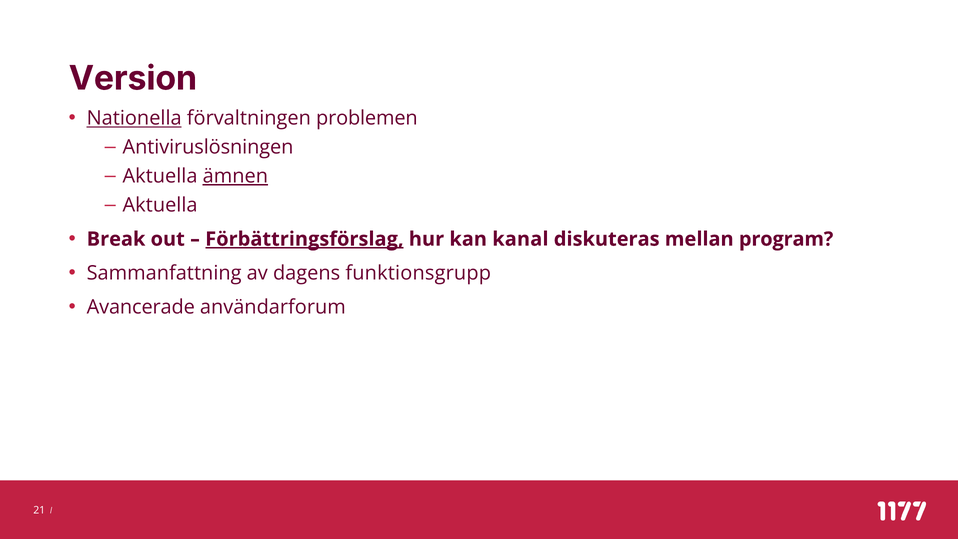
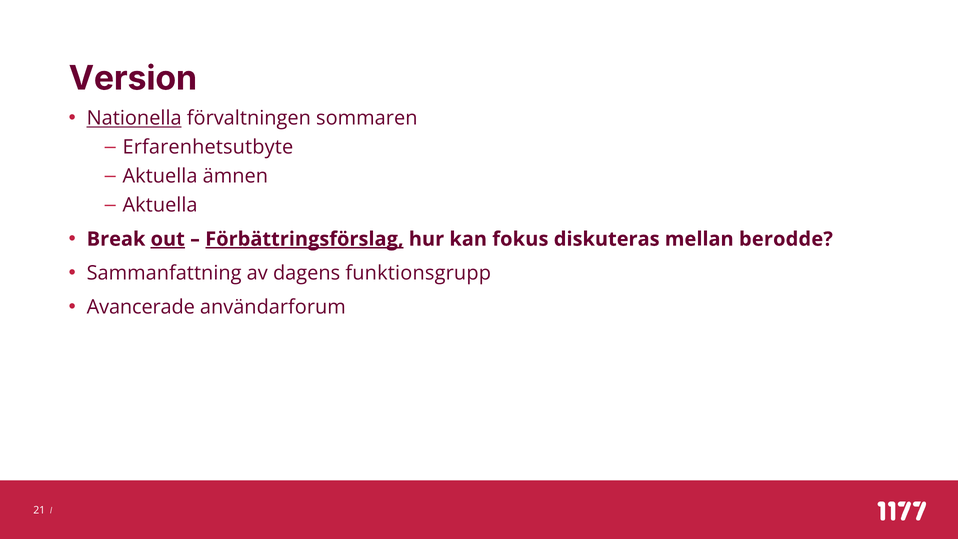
problemen: problemen -> sommaren (367, 118)
Antiviruslösningen: Antiviruslösningen -> Erfarenhetsutbyte (208, 147)
ämnen underline: present -> none (235, 176)
out underline: none -> present (168, 239)
kanal: kanal -> fokus (520, 239)
program: program -> berodde (786, 239)
